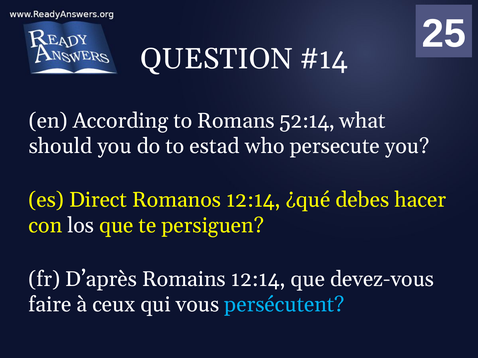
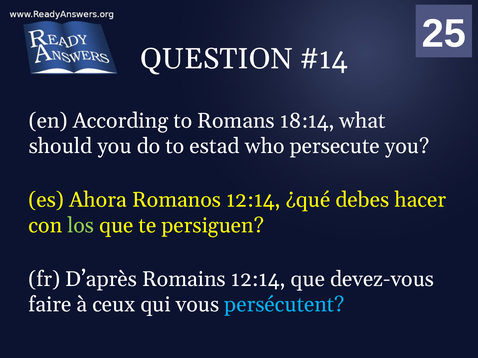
52:14: 52:14 -> 18:14 (307, 121)
Direct: Direct -> Ahora (98, 200)
los colour: white -> light green (81, 226)
